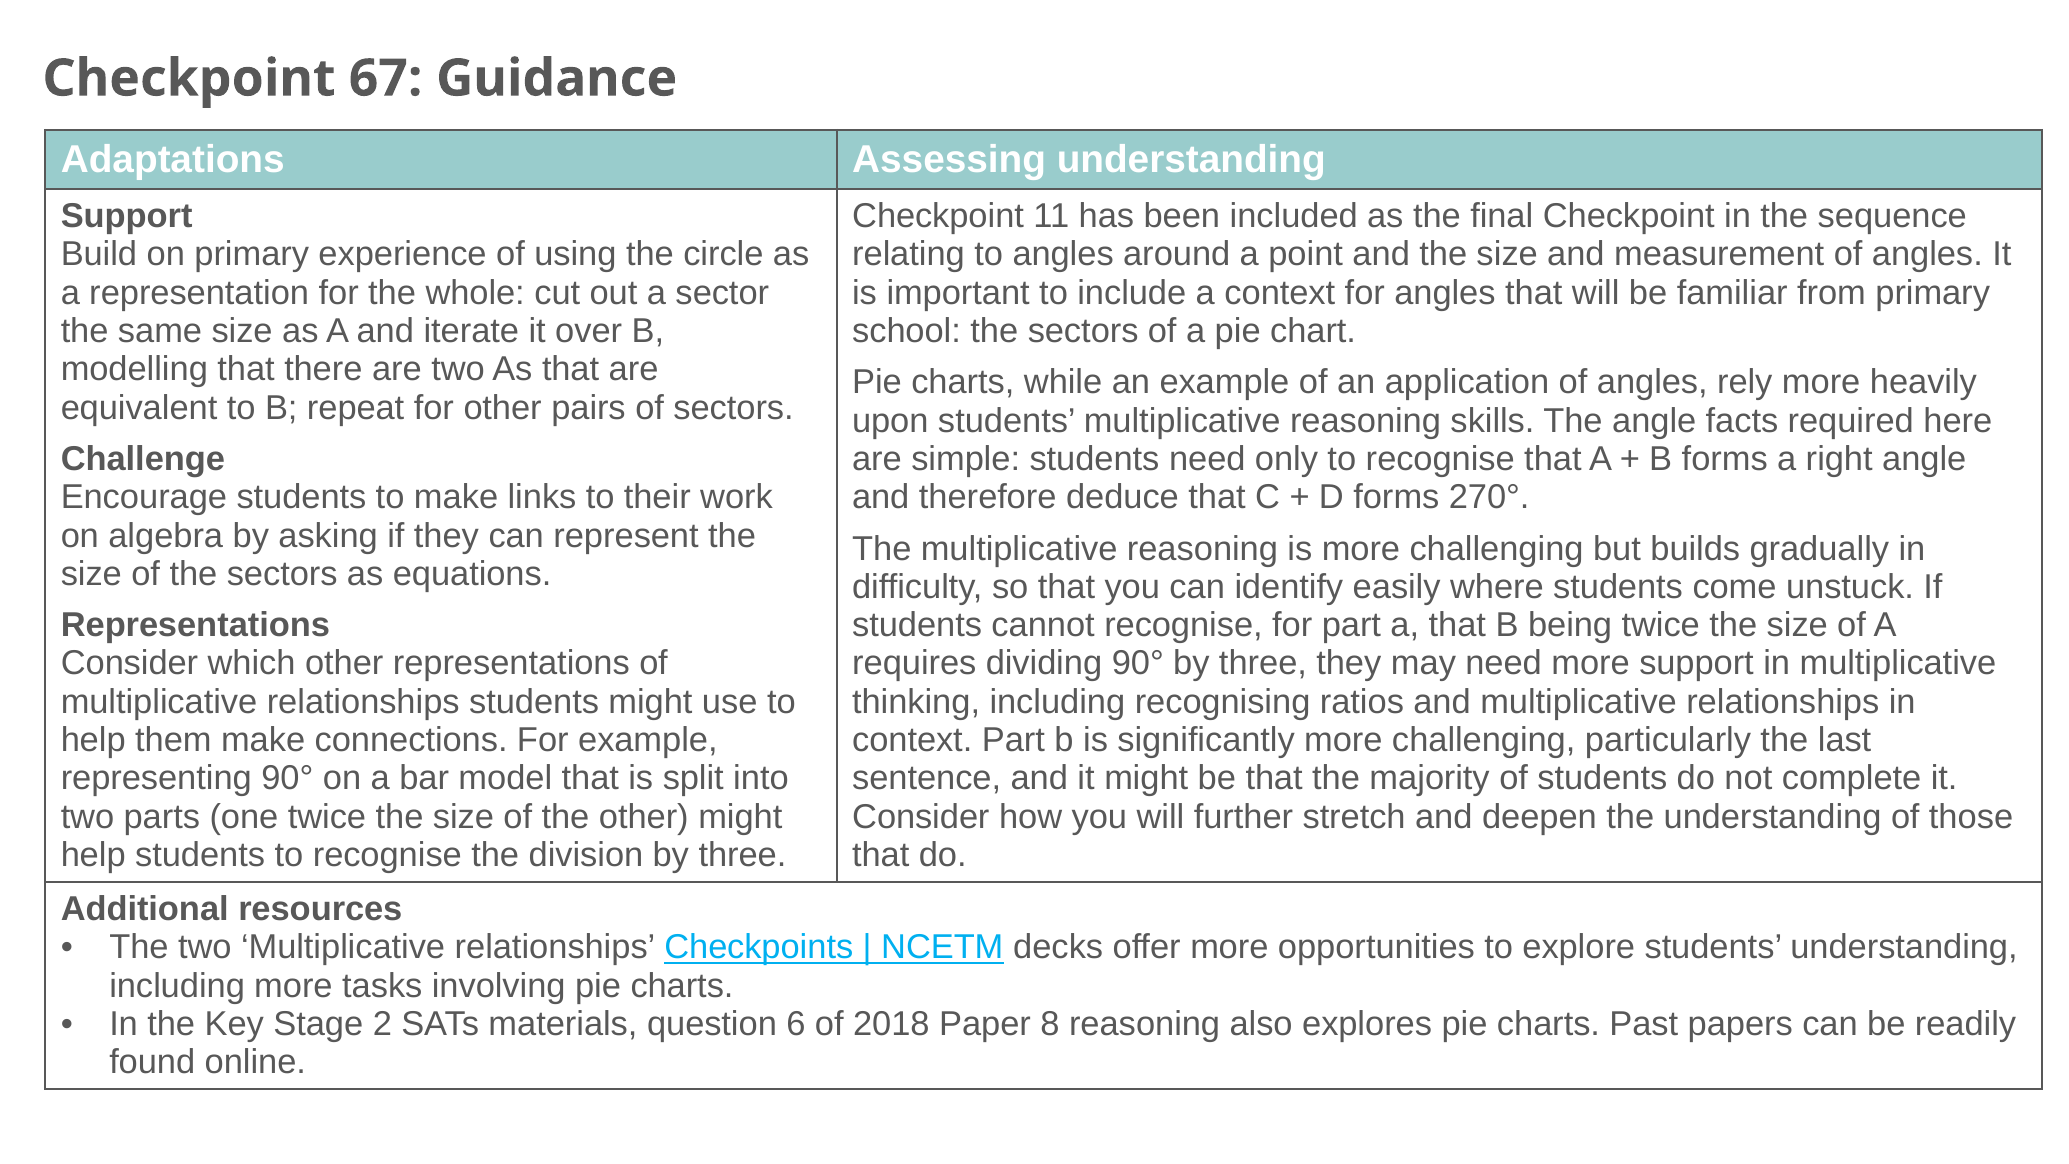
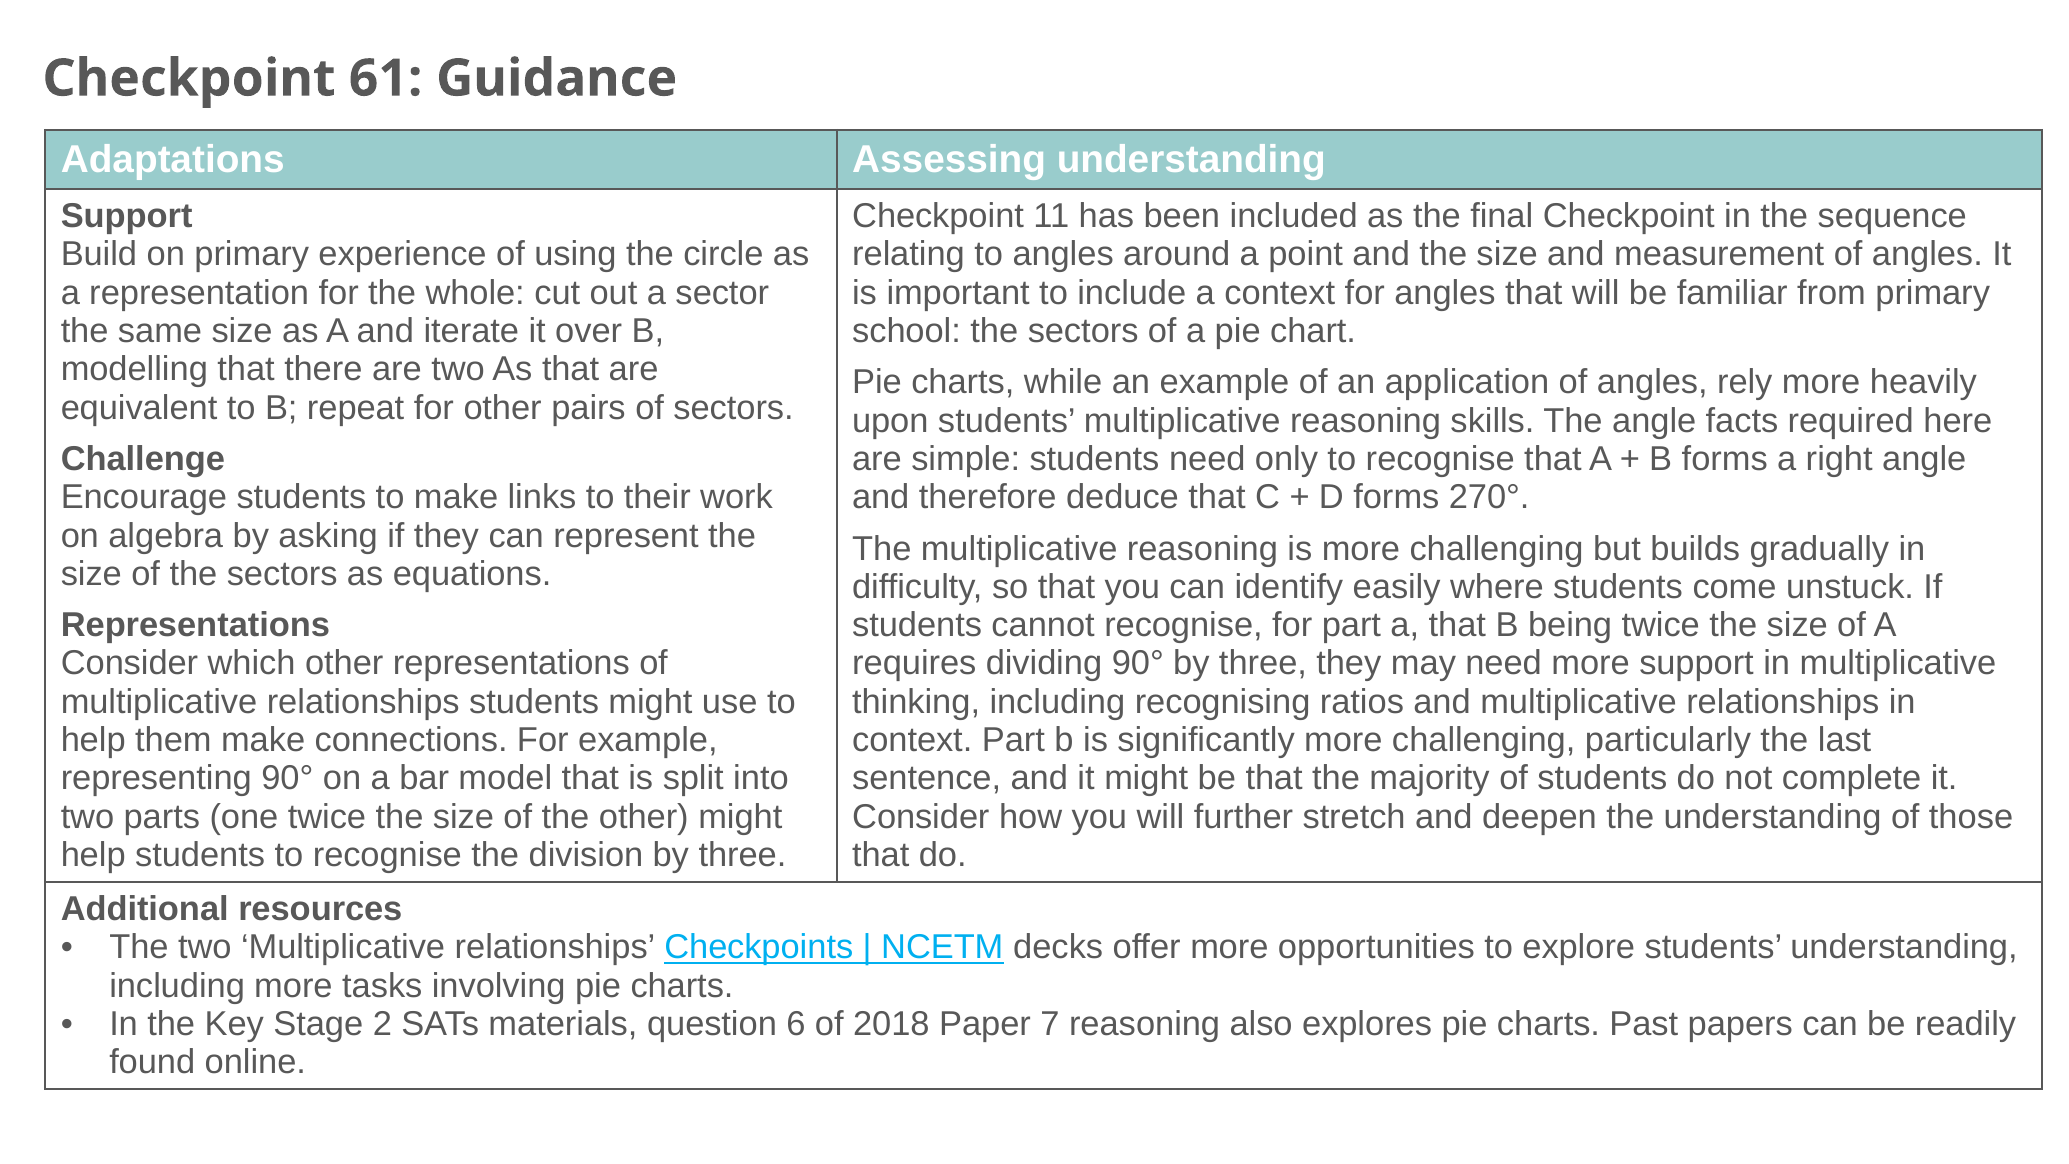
67: 67 -> 61 (386, 78)
8: 8 -> 7 (1050, 1024)
